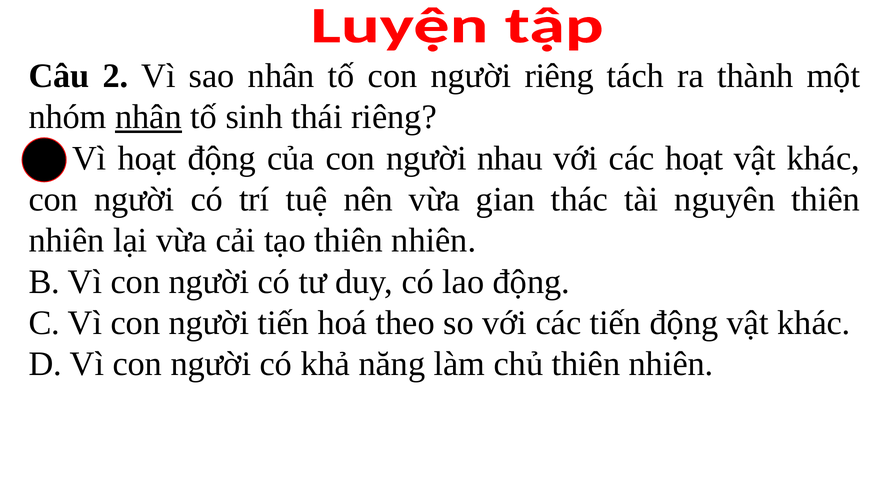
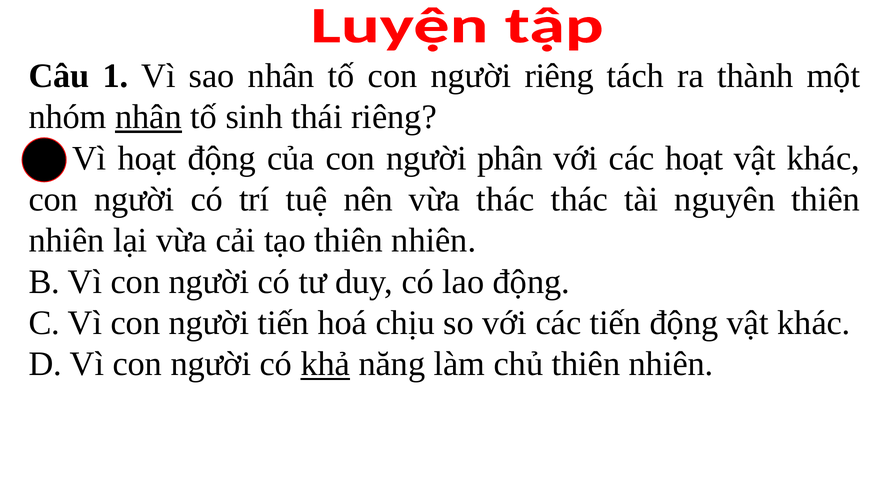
2: 2 -> 1 (116, 76)
nhau: nhau -> phân (510, 158)
vừa gian: gian -> thác (505, 199)
theo: theo -> chịu (405, 323)
khả underline: none -> present (325, 364)
